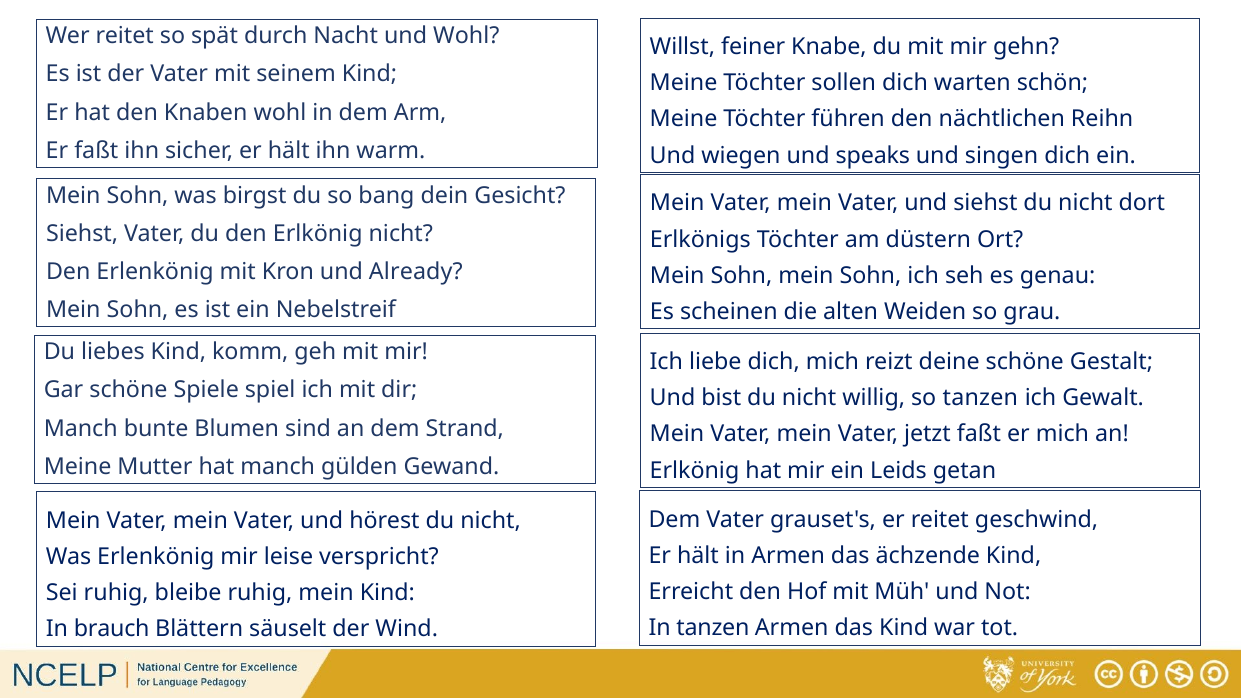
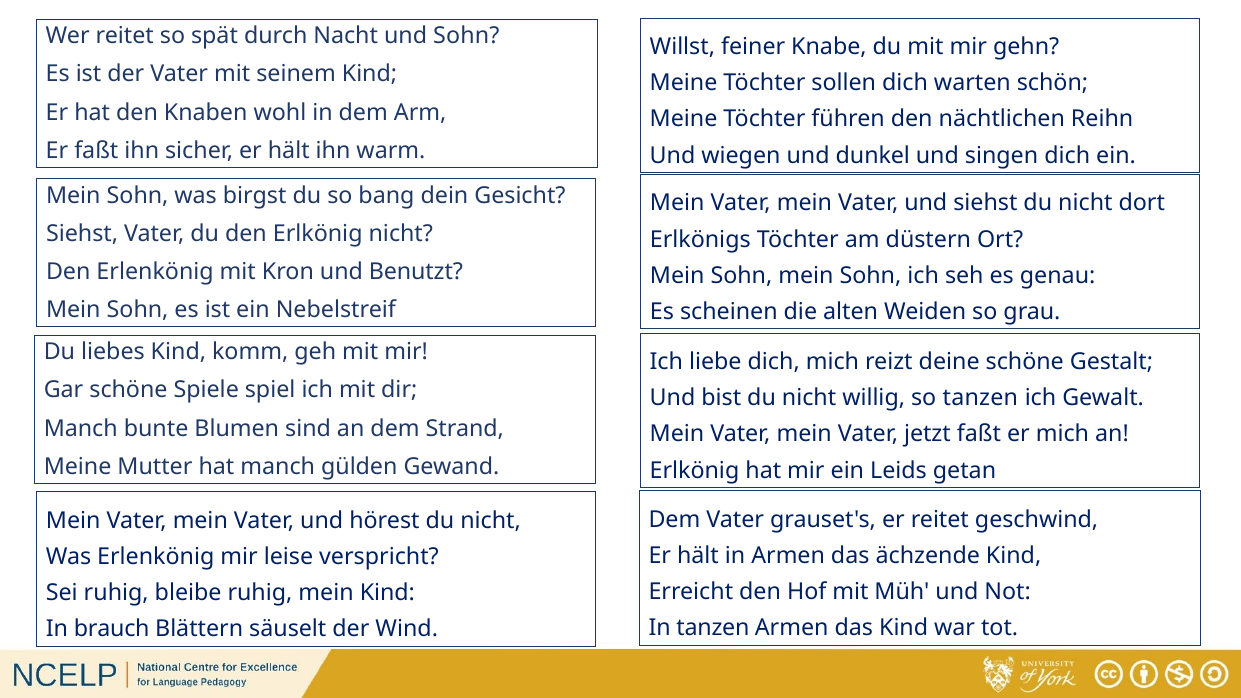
und Wohl: Wohl -> Sohn (466, 36)
speaks: speaks -> dunkel (873, 156)
Already: Already -> Benutzt (416, 272)
